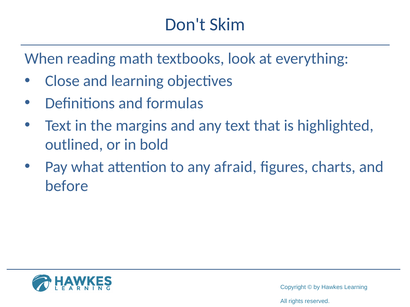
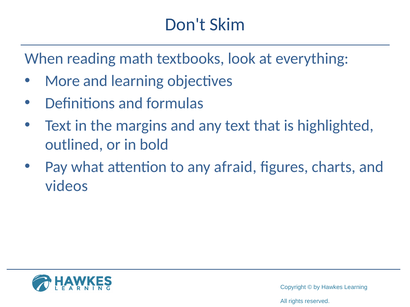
Close: Close -> More (62, 81)
before: before -> videos (67, 186)
